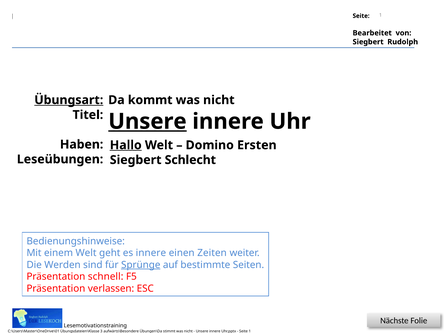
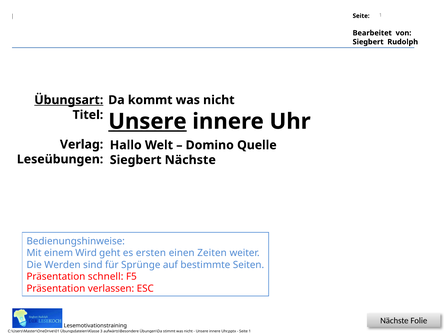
Haben: Haben -> Verlag (82, 144)
Hallo underline: present -> none (126, 145)
Domino Ersten: Ersten -> Quelle (257, 145)
Siegbert Schlecht: Schlecht -> Nächste (190, 160)
einem Welt: Welt -> Wird (86, 253)
es innere: innere -> ersten (151, 253)
Sprünge underline: present -> none (141, 265)
